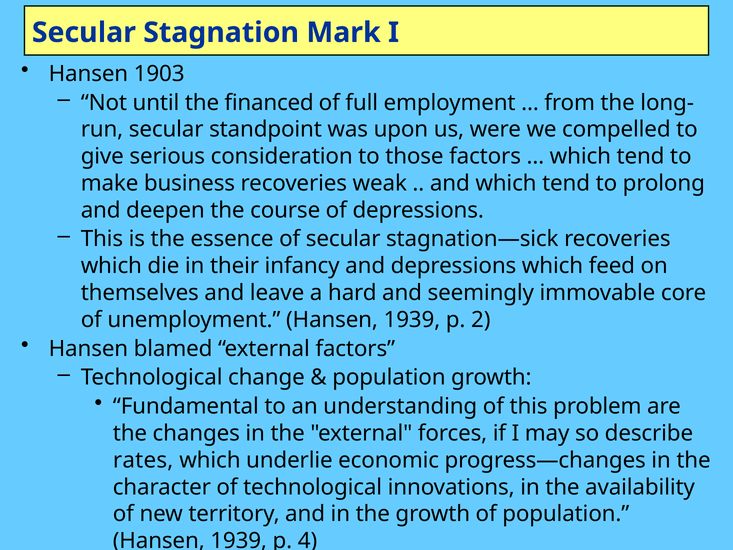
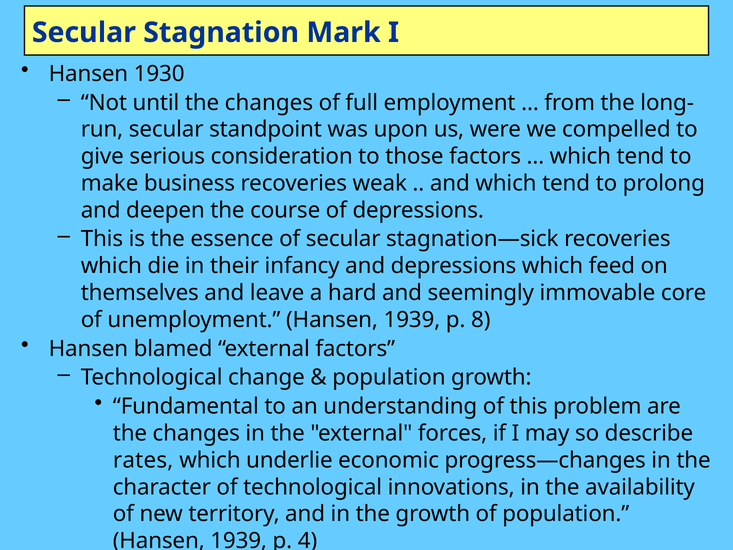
1903: 1903 -> 1930 (159, 74)
until the financed: financed -> changes (269, 103)
2: 2 -> 8 (481, 320)
